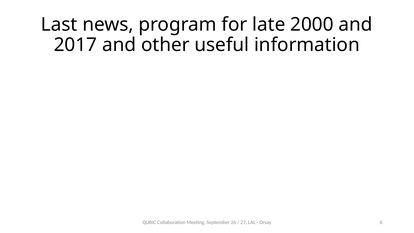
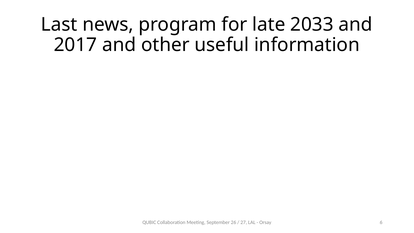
2000: 2000 -> 2033 (312, 25)
